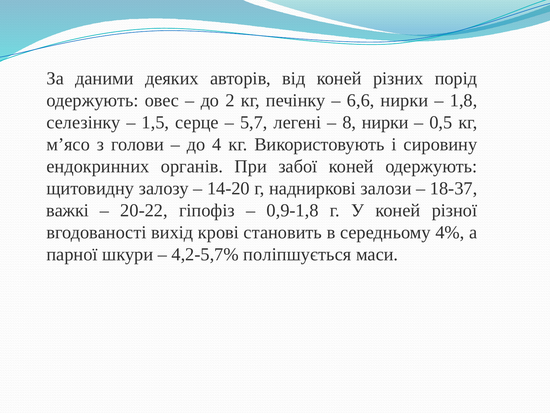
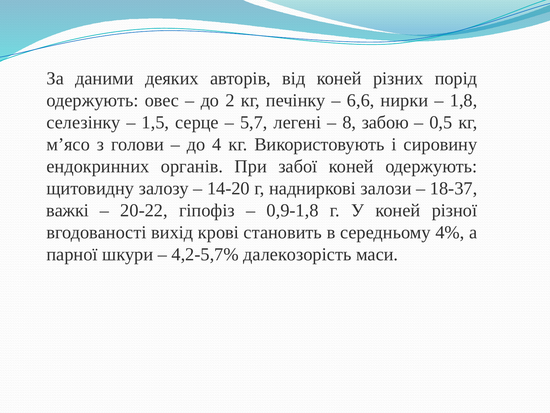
8 нирки: нирки -> забою (385, 122)
поліпшується: поліпшується -> далекозорість (297, 254)
